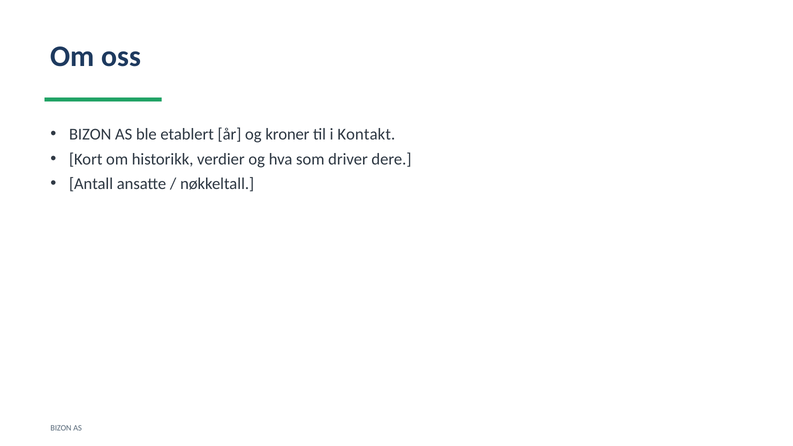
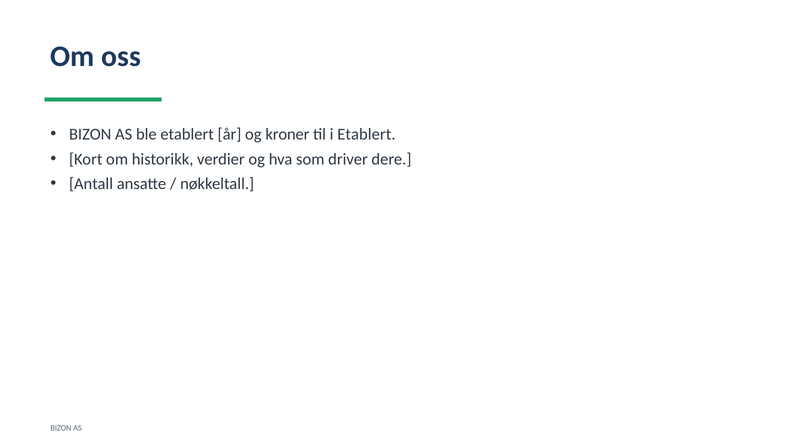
i Kontakt: Kontakt -> Etablert (366, 134)
